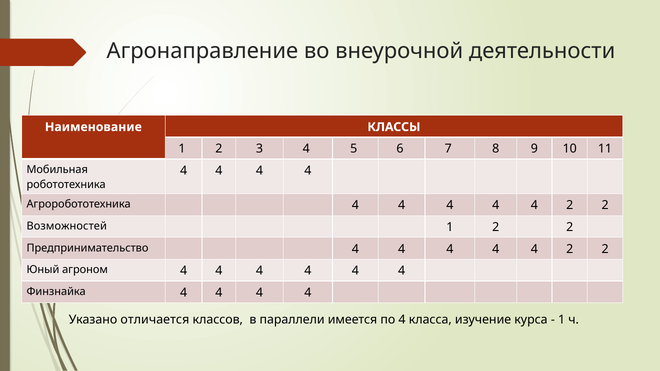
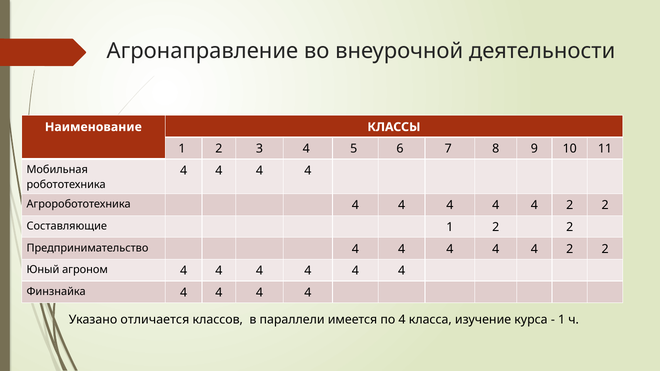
Возможностей: Возможностей -> Составляющие (67, 226)
